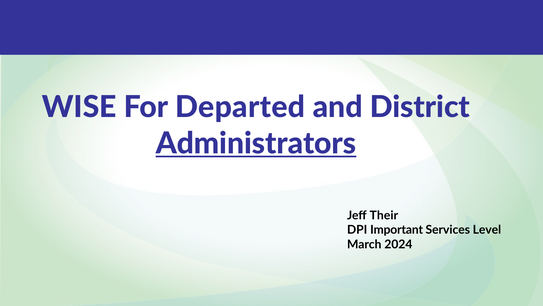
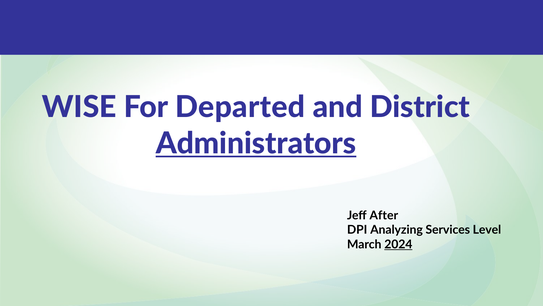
Their: Their -> After (384, 215)
Important: Important -> Analyzing (397, 230)
2024 underline: none -> present (398, 244)
